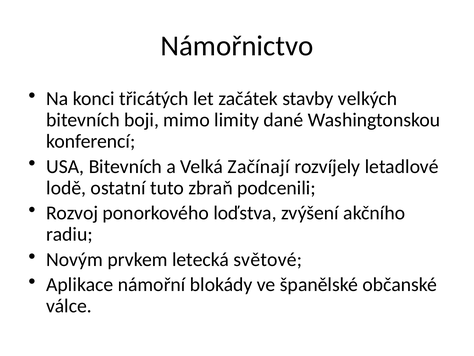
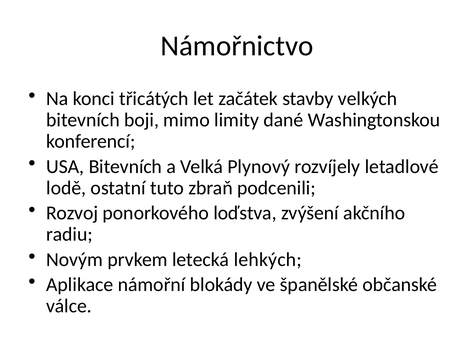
Začínají: Začínají -> Plynový (259, 166)
světové: světové -> lehkých (268, 259)
